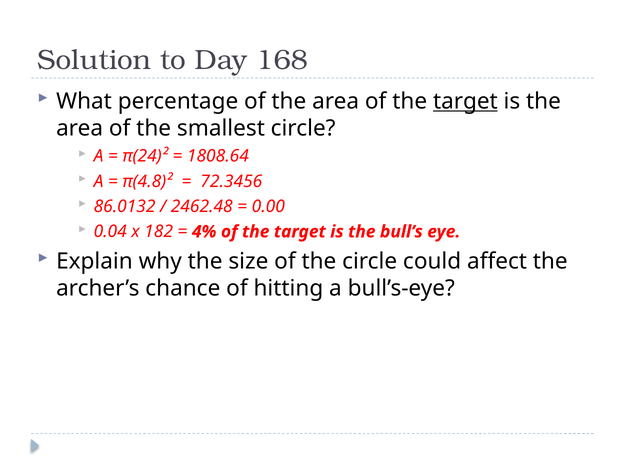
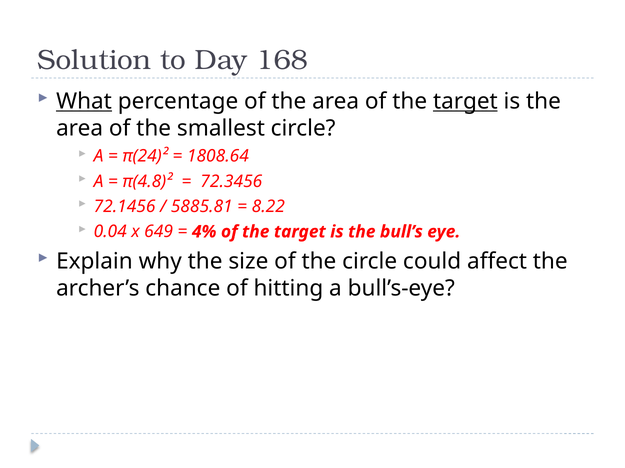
What underline: none -> present (84, 102)
86.0132: 86.0132 -> 72.1456 (125, 207)
2462.48: 2462.48 -> 5885.81 (202, 207)
0.00: 0.00 -> 8.22 (268, 207)
182: 182 -> 649 (159, 232)
